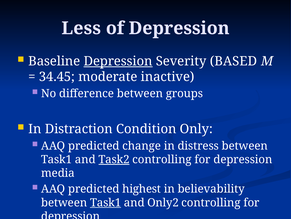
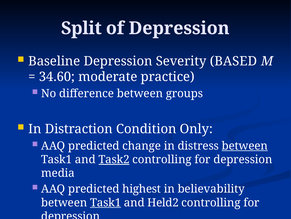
Less: Less -> Split (81, 28)
Depression underline: present -> none (118, 61)
34.45: 34.45 -> 34.60 (57, 77)
inactive: inactive -> practice (168, 77)
between underline: none -> present (245, 145)
Only2: Only2 -> Held2 (163, 202)
